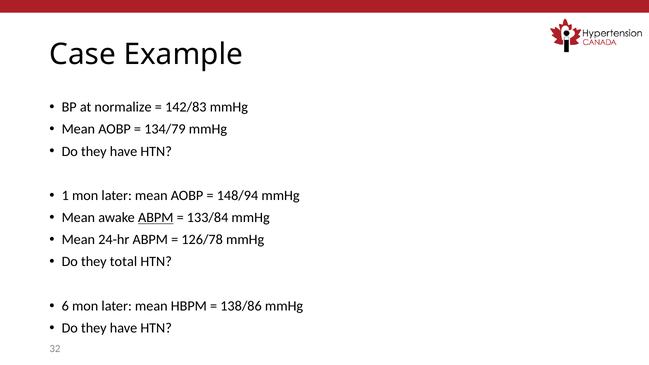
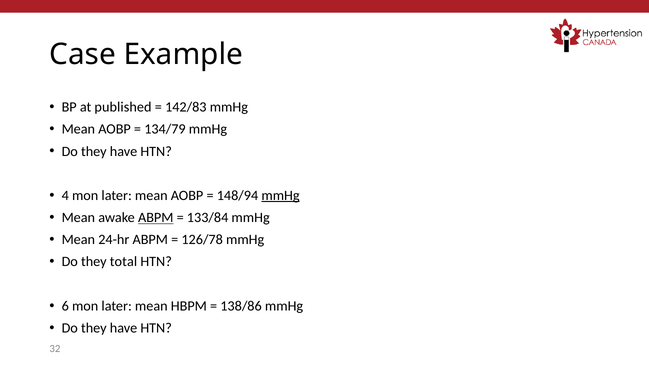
normalize: normalize -> published (123, 107)
1: 1 -> 4 (65, 196)
mmHg underline: none -> present (281, 196)
